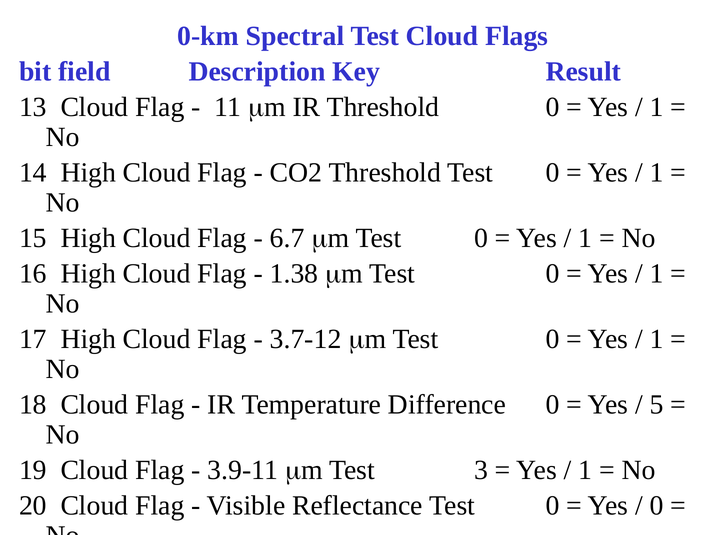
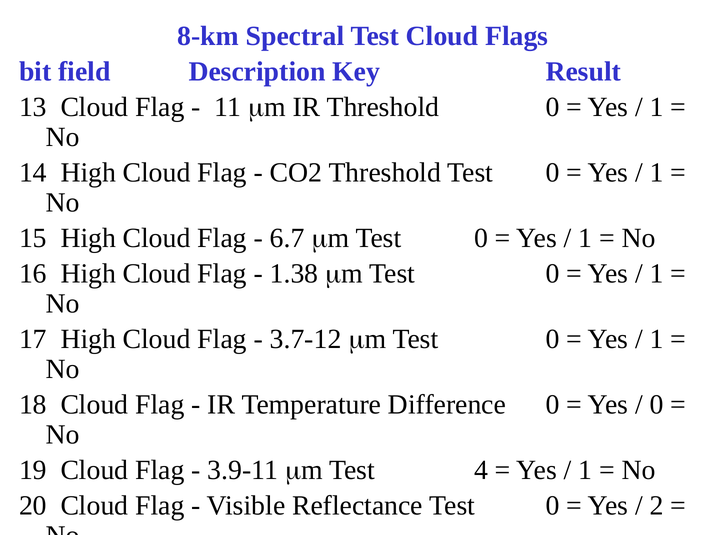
0-km: 0-km -> 8-km (208, 36)
5: 5 -> 0 (657, 405)
3: 3 -> 4 (481, 471)
0: 0 -> 2 (657, 506)
